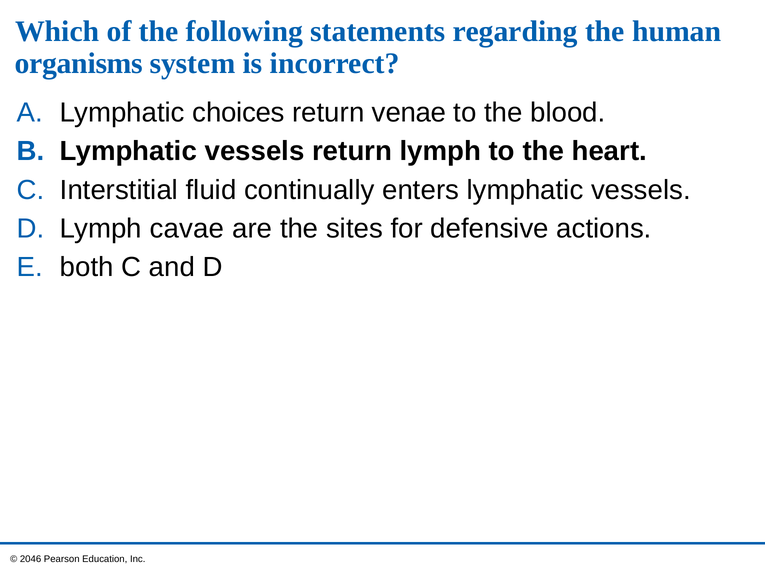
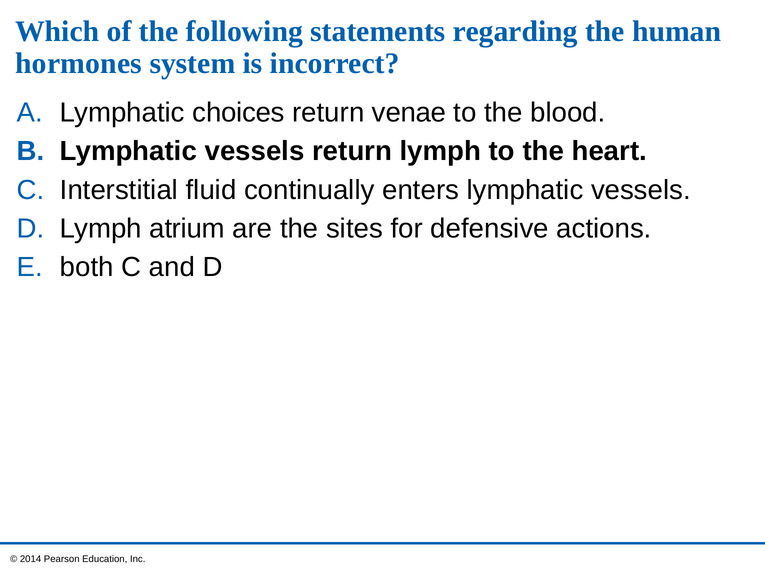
organisms: organisms -> hormones (79, 63)
cavae: cavae -> atrium (187, 228)
2046: 2046 -> 2014 (31, 559)
